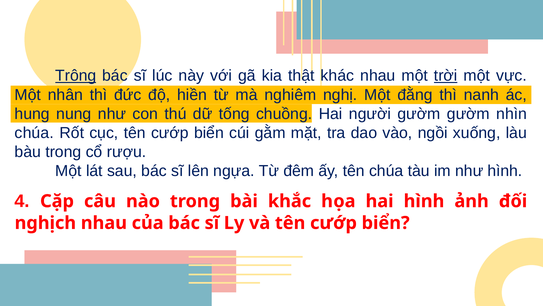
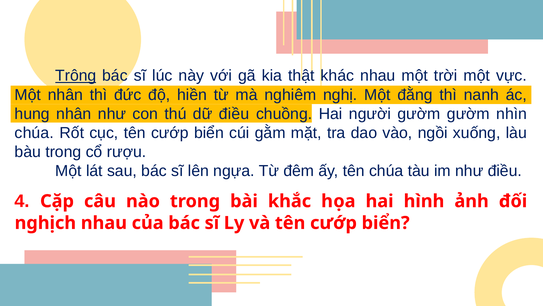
trời underline: present -> none (446, 76)
hung nung: nung -> nhân (74, 114)
dữ tống: tống -> điều (234, 114)
như hình: hình -> điều (505, 171)
